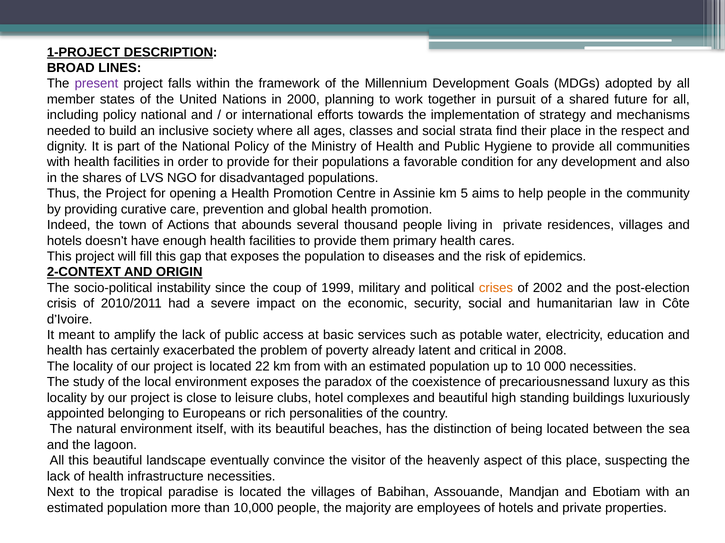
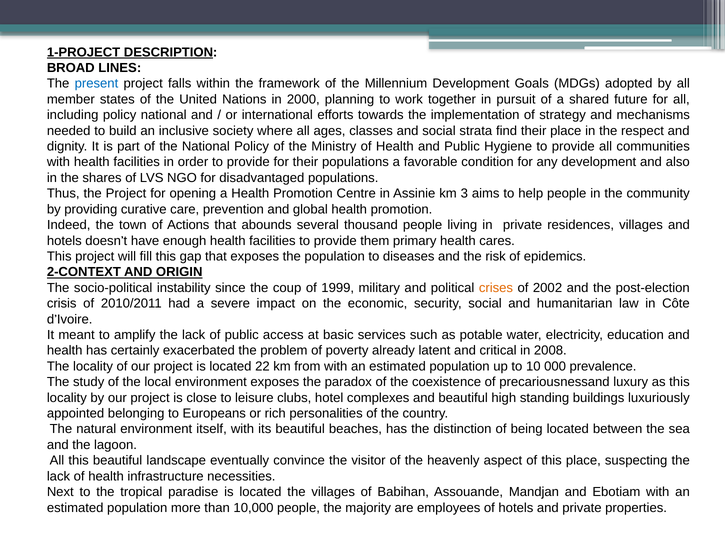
present colour: purple -> blue (96, 84)
5: 5 -> 3 (464, 194)
000 necessities: necessities -> prevalence (603, 367)
